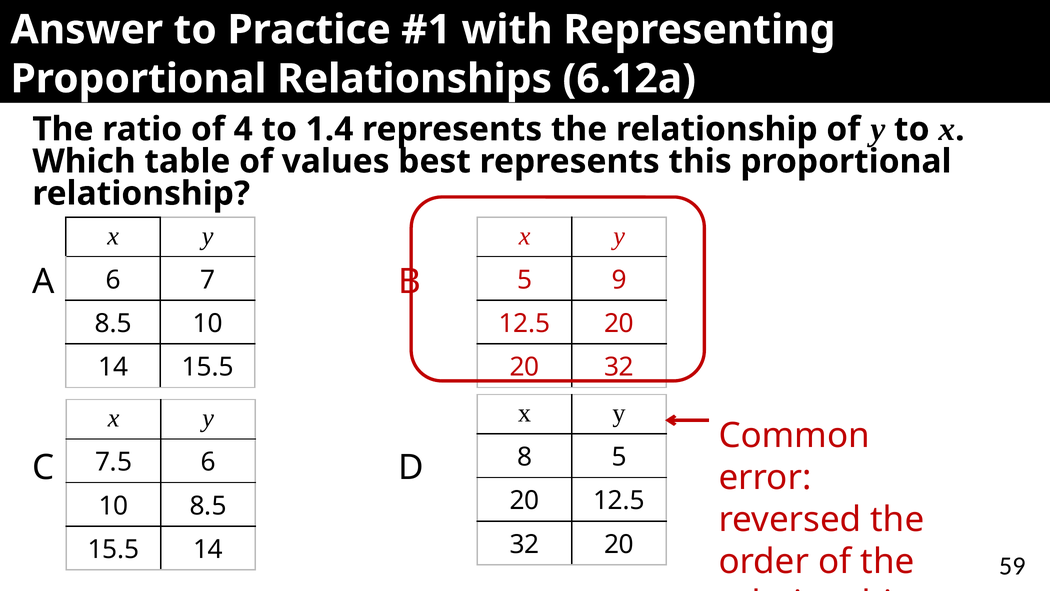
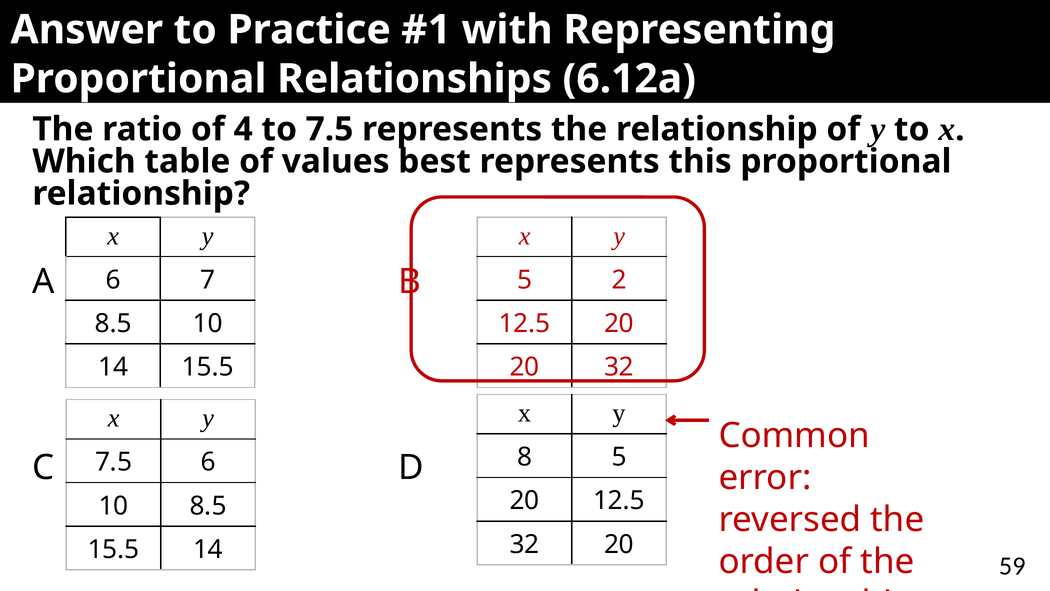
to 1.4: 1.4 -> 7.5 (329, 129)
9: 9 -> 2 (619, 280)
